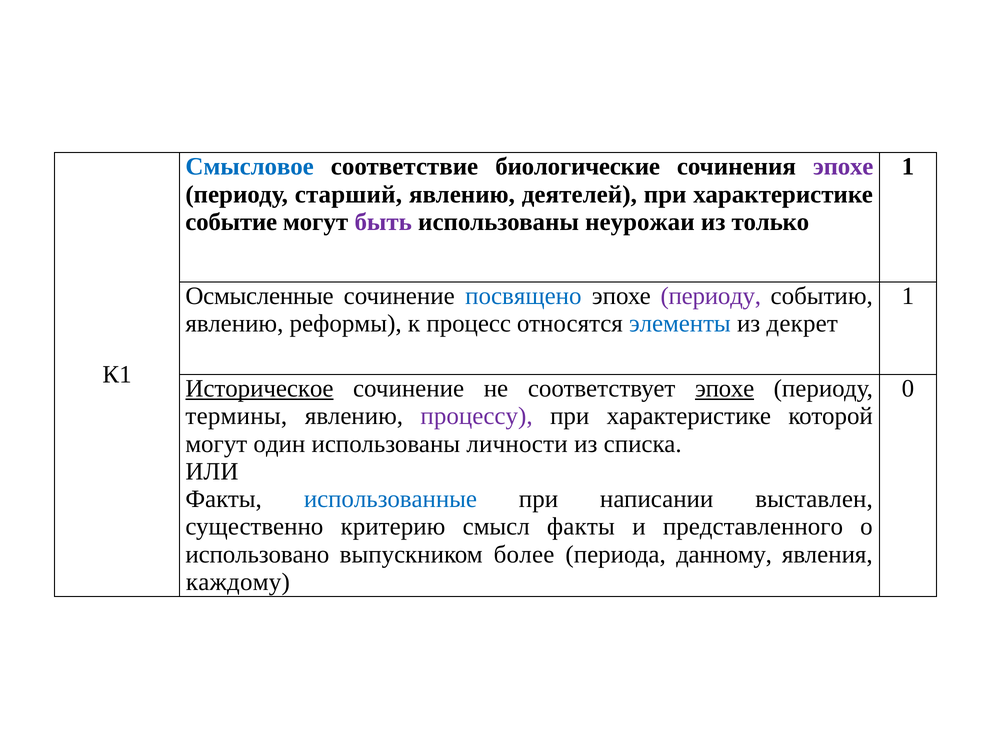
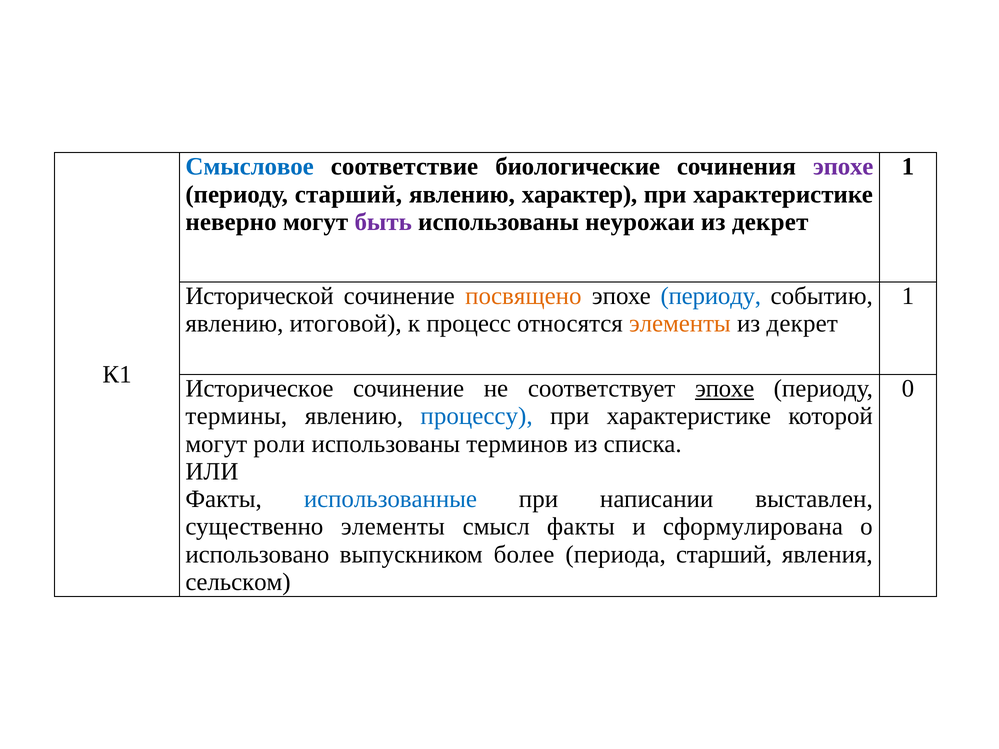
деятелей: деятелей -> характер (580, 194)
событие: событие -> неверно (231, 222)
только: только -> декрет (770, 222)
Осмысленные: Осмысленные -> Исторической (260, 296)
посвящено colour: blue -> orange (523, 296)
периоду colour: purple -> blue (711, 296)
реформы: реформы -> итоговой (346, 324)
элементы colour: blue -> orange (680, 324)
Историческое underline: present -> none (259, 389)
процессу colour: purple -> blue (477, 416)
один: один -> роли (279, 444)
личности: личности -> терминов (517, 444)
существенно критерию: критерию -> элементы (393, 527)
представленного: представленного -> сформулирована (753, 527)
периода данному: данному -> старший (724, 555)
каждому: каждому -> сельском (238, 582)
